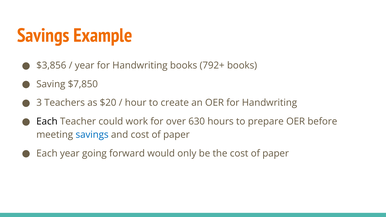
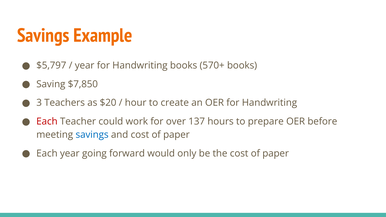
$3,856: $3,856 -> $5,797 (51, 66)
792+: 792+ -> 570+ (212, 66)
Each colour: black -> red (47, 122)
630: 630 -> 137 (197, 122)
